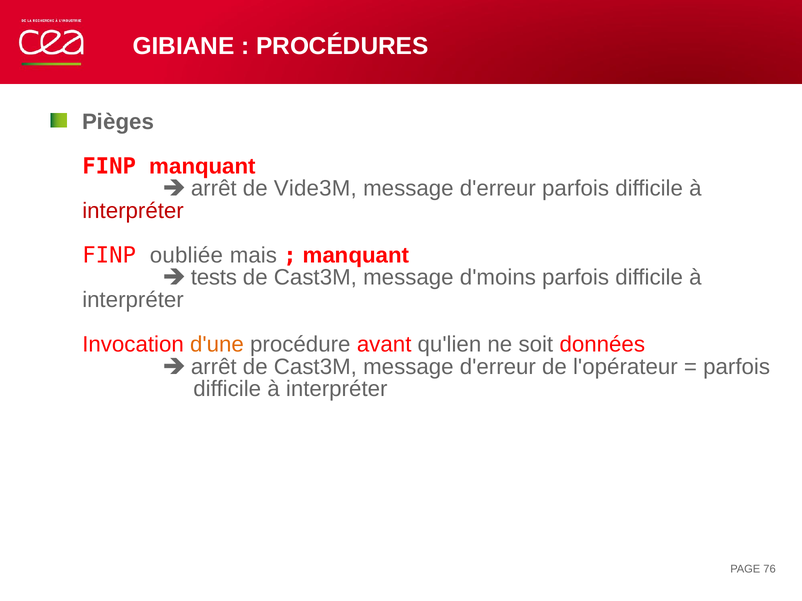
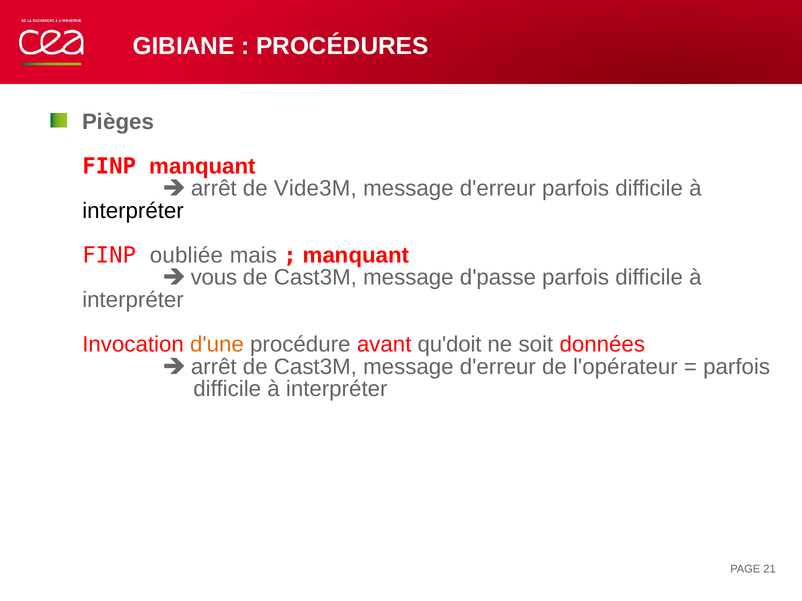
interpréter colour: red -> black (133, 211)
tests: tests -> vous (214, 278)
d'moins: d'moins -> d'passe (498, 278)
qu'lien: qu'lien -> qu'doit (450, 345)
76: 76 -> 21 (770, 570)
